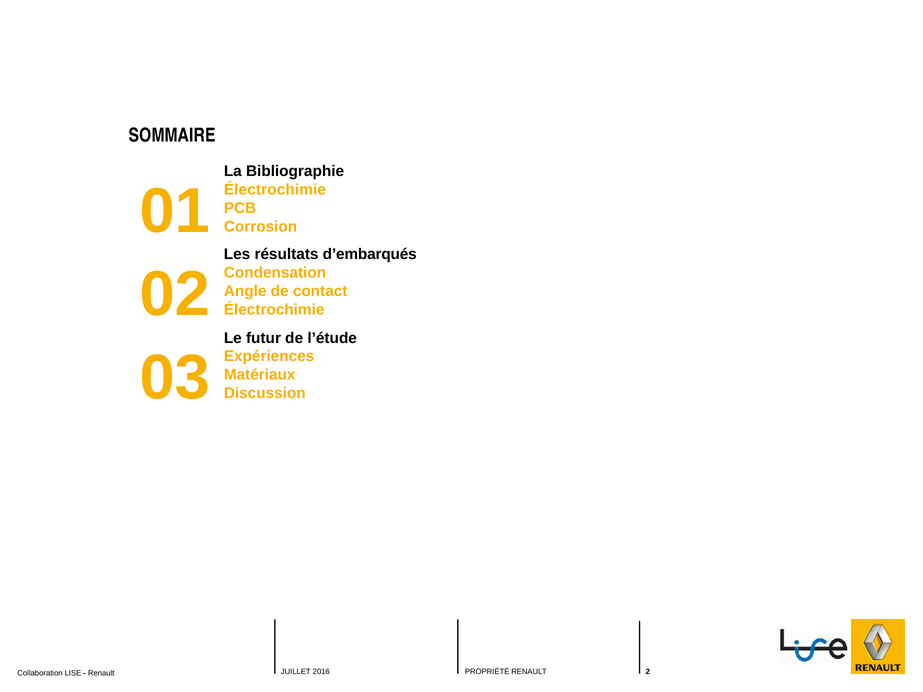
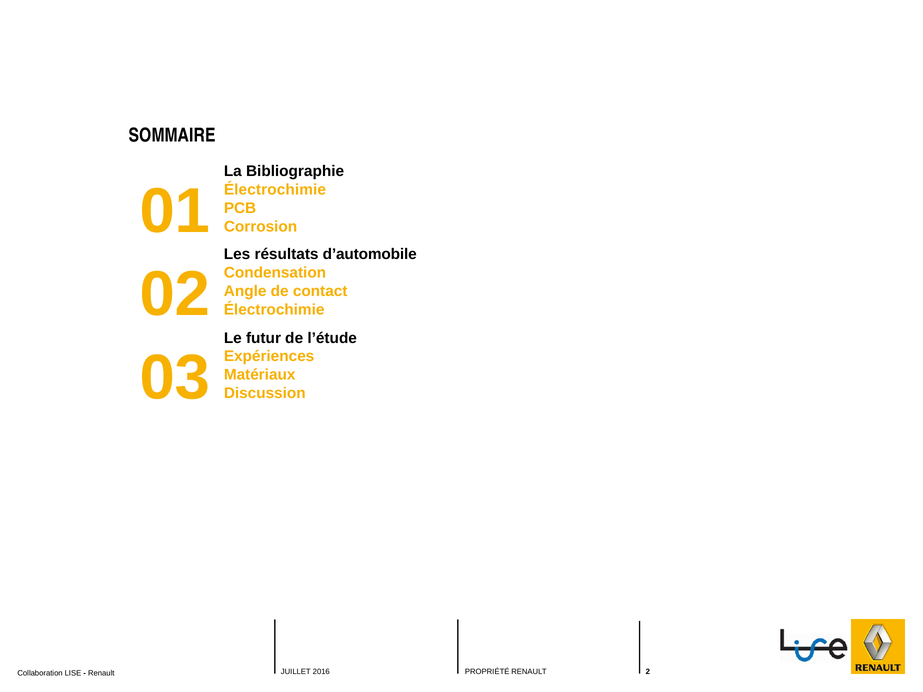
d’embarqués: d’embarqués -> d’automobile (370, 254)
